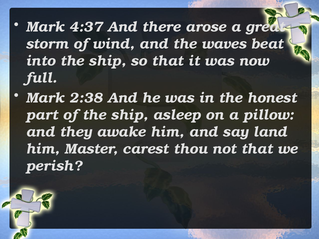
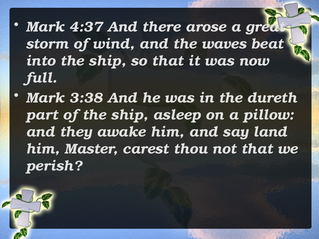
2:38: 2:38 -> 3:38 (86, 98)
honest: honest -> dureth (272, 98)
